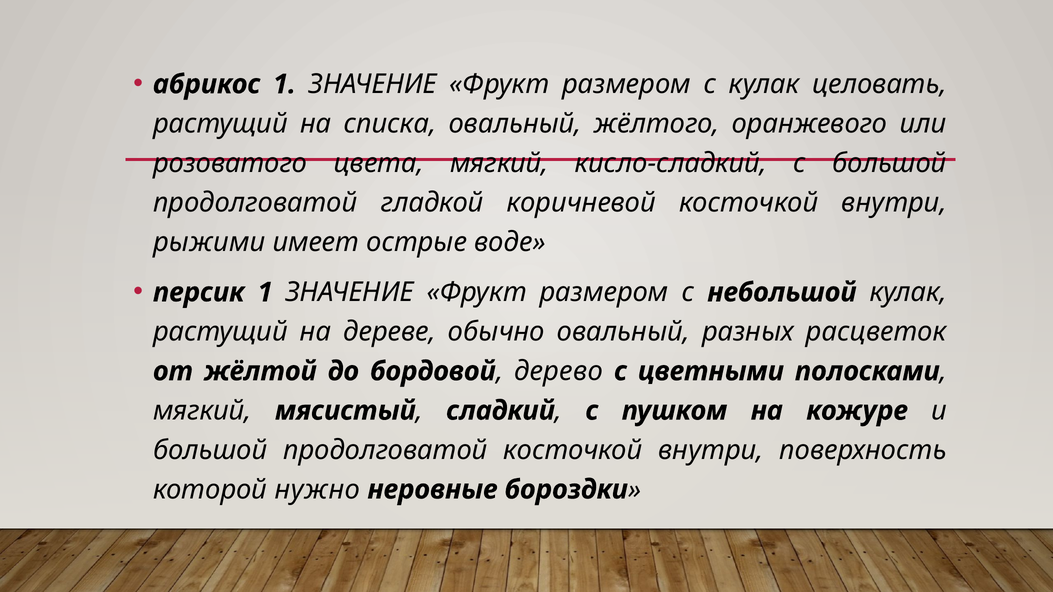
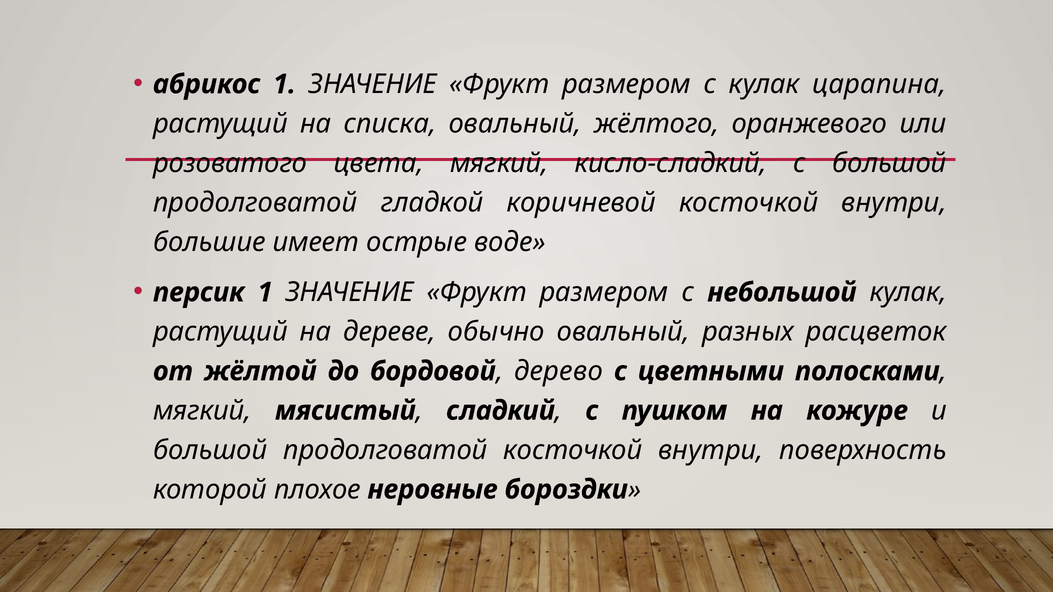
целовать: целовать -> царапина (879, 84)
рыжими: рыжими -> большие (209, 242)
нужно: нужно -> плохое (317, 490)
